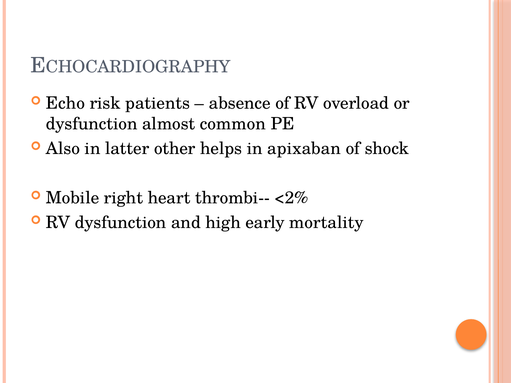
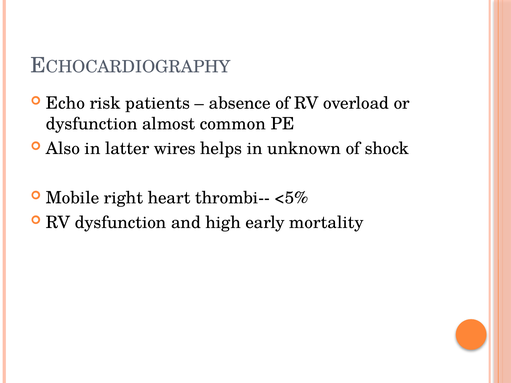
other: other -> wires (175, 149)
apixaban: apixaban -> unknown (304, 149)
<2%: <2% -> <5% (291, 198)
